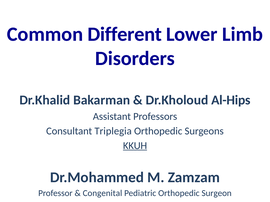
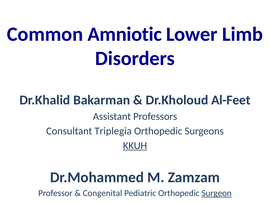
Different: Different -> Amniotic (125, 34)
Al-Hips: Al-Hips -> Al-Feet (231, 100)
Surgeon underline: none -> present (217, 194)
